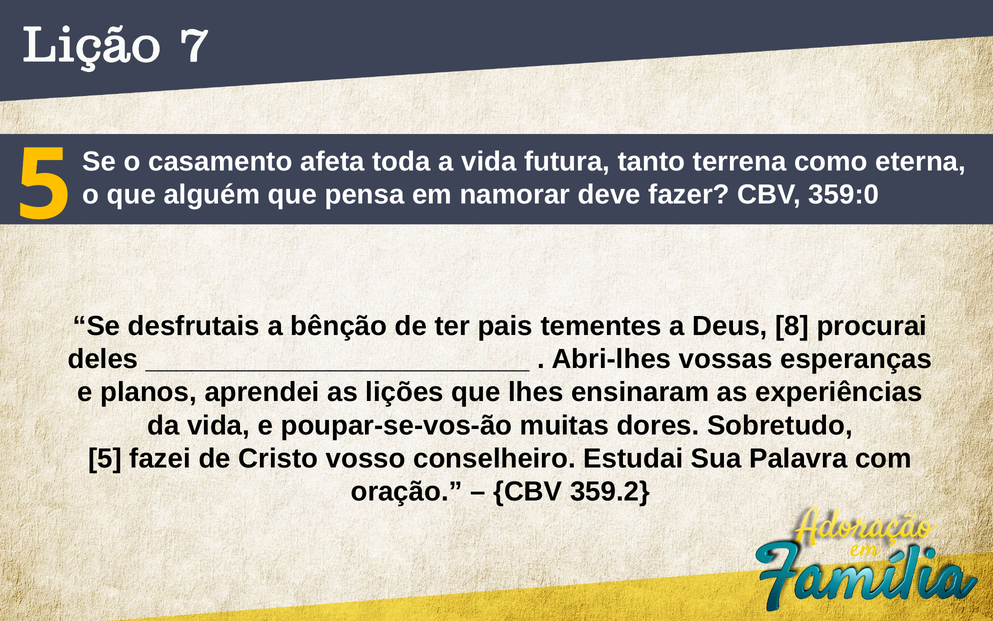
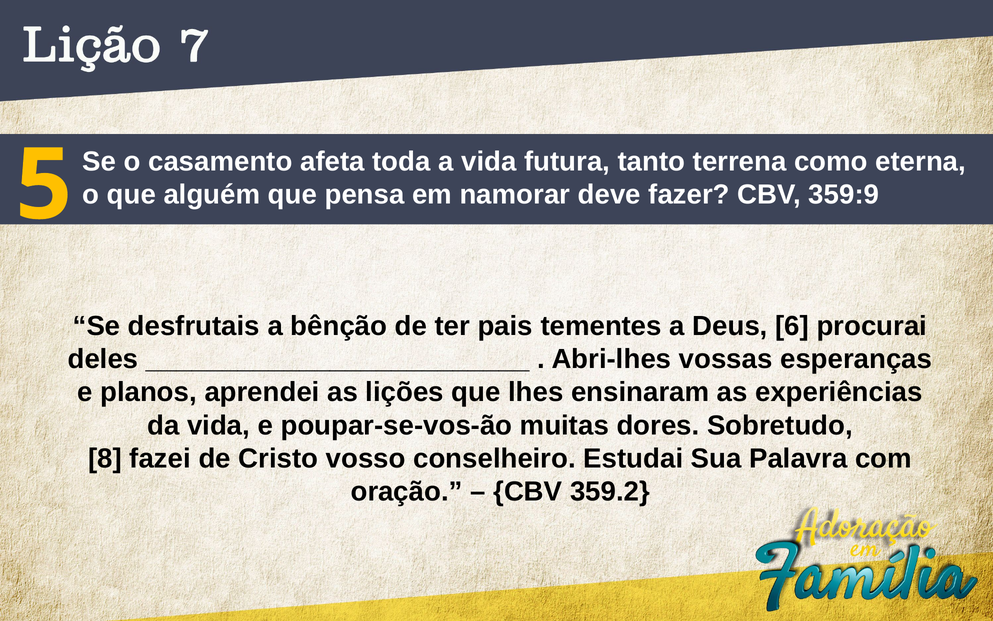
359:0: 359:0 -> 359:9 (844, 195)
8: 8 -> 6 (792, 326)
5: 5 -> 8 (105, 458)
